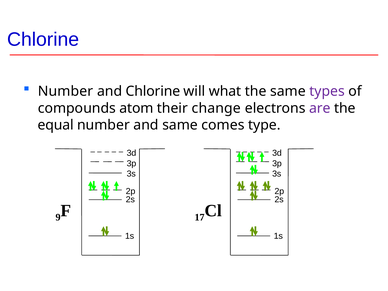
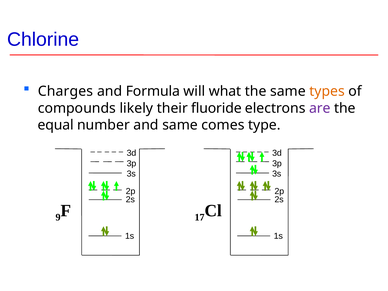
Number: Number -> Charges (66, 91)
and Chlorine: Chlorine -> Formula (153, 91)
types colour: purple -> orange (327, 91)
atom: atom -> likely (136, 108)
change: change -> fluoride (216, 108)
